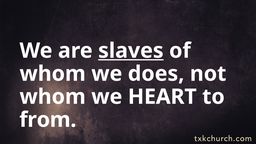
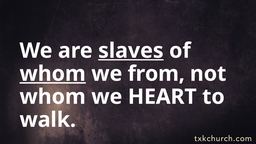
whom underline: none -> present (53, 74)
does: does -> from (156, 74)
from: from -> walk (48, 120)
